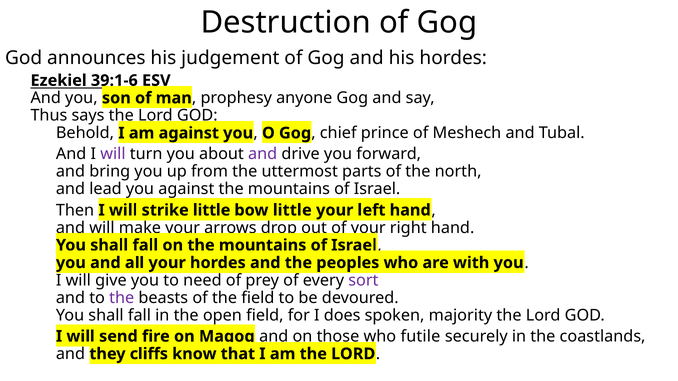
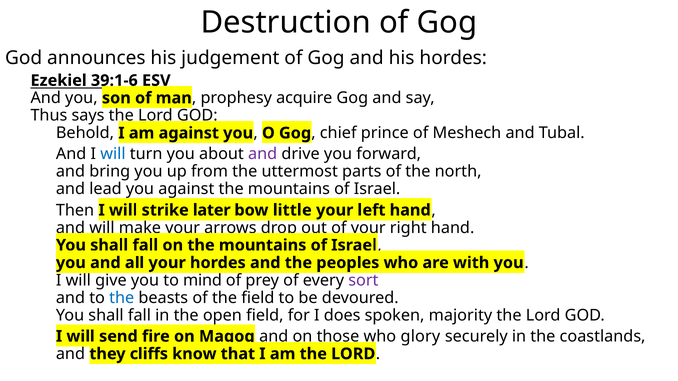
anyone: anyone -> acquire (304, 98)
will colour: purple -> blue (113, 154)
strike little: little -> later (212, 210)
need: need -> mind (203, 281)
the colour: purple -> blue (122, 298)
futile: futile -> glory (420, 337)
